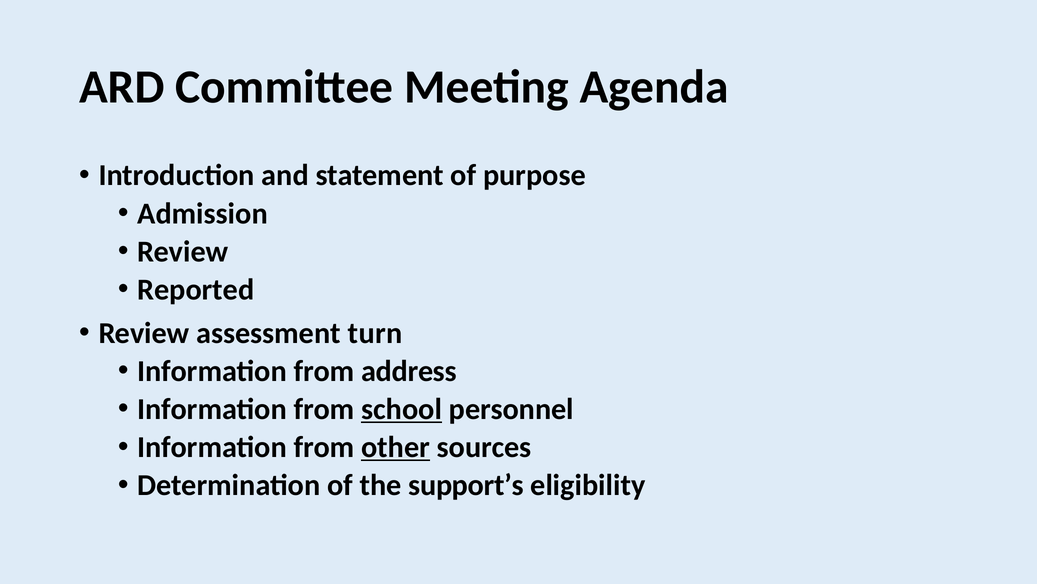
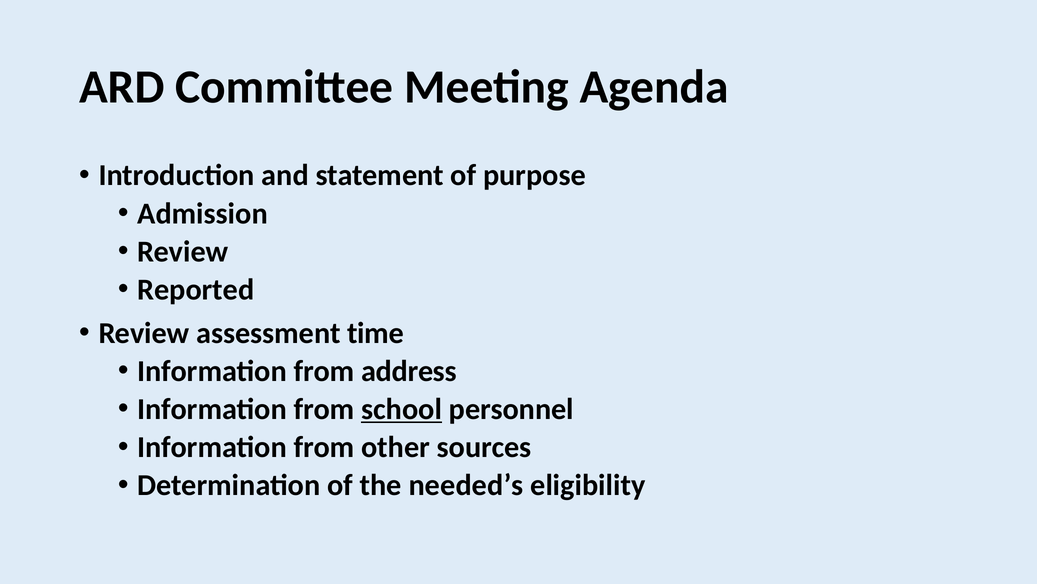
turn: turn -> time (375, 333)
other underline: present -> none (396, 447)
support’s: support’s -> needed’s (466, 485)
